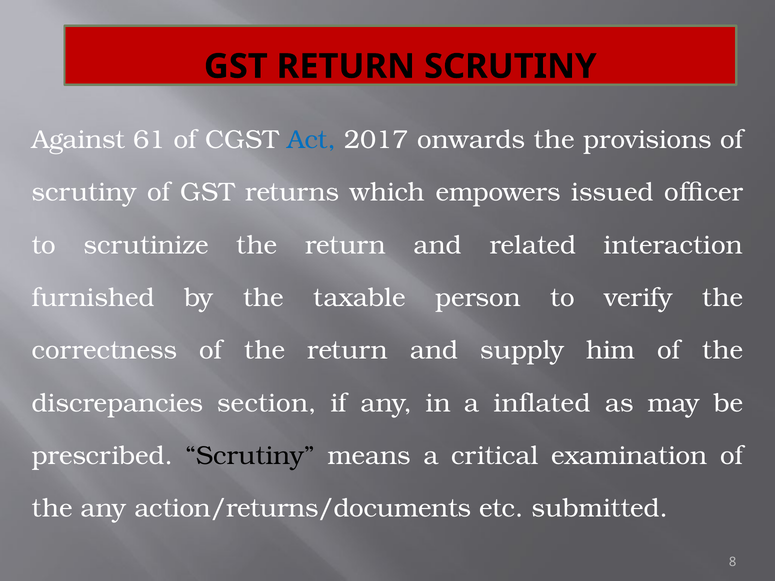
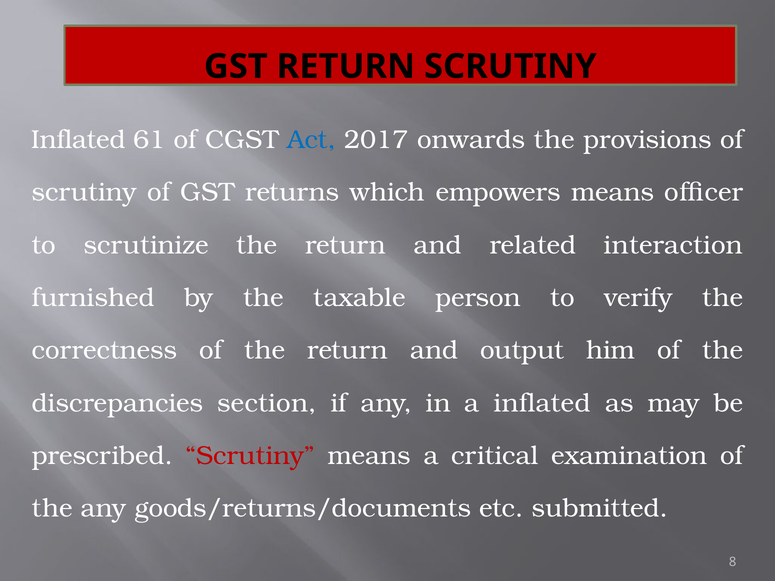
Against: Against -> Inflated (79, 140)
empowers issued: issued -> means (613, 192)
supply: supply -> output (522, 350)
Scrutiny colour: black -> red (250, 456)
action/returns/documents: action/returns/documents -> goods/returns/documents (303, 509)
